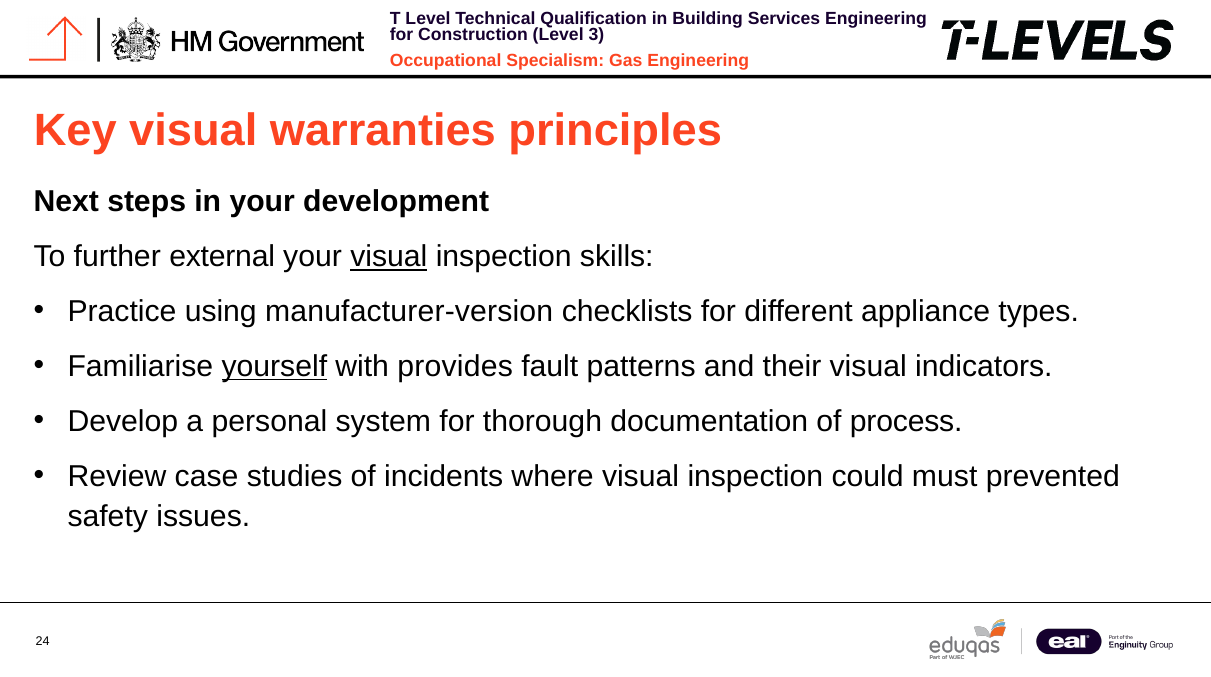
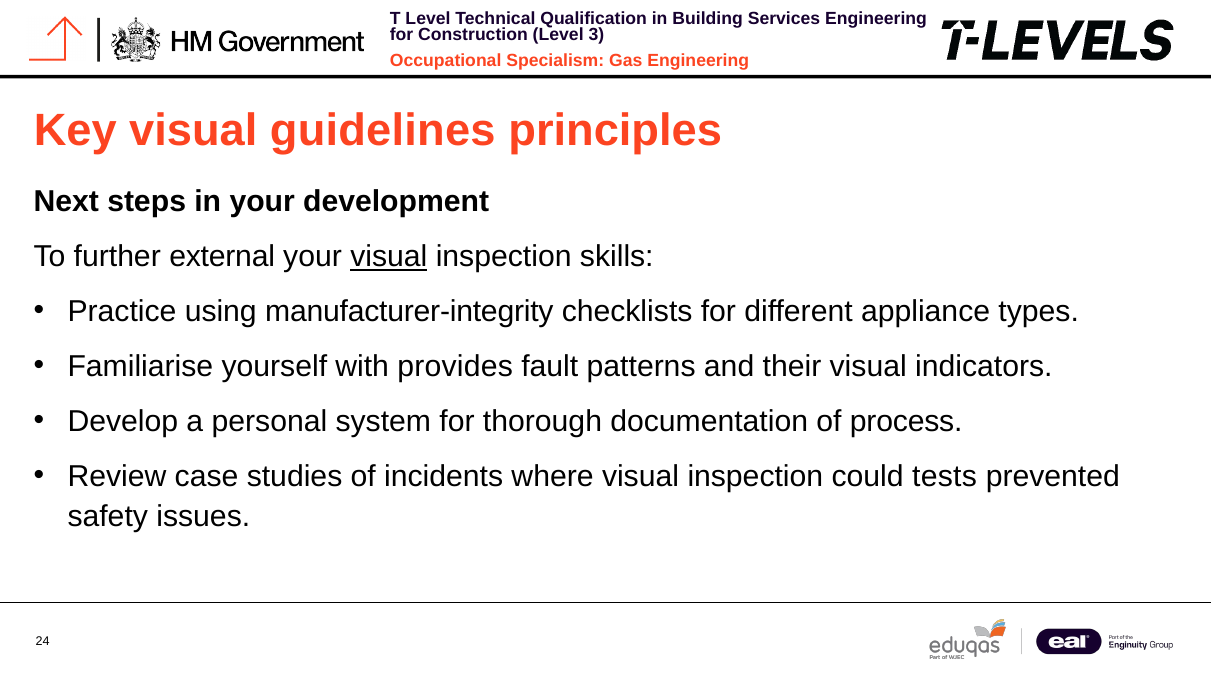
warranties: warranties -> guidelines (383, 130)
manufacturer-version: manufacturer-version -> manufacturer-integrity (409, 312)
yourself underline: present -> none (274, 366)
must: must -> tests (945, 476)
